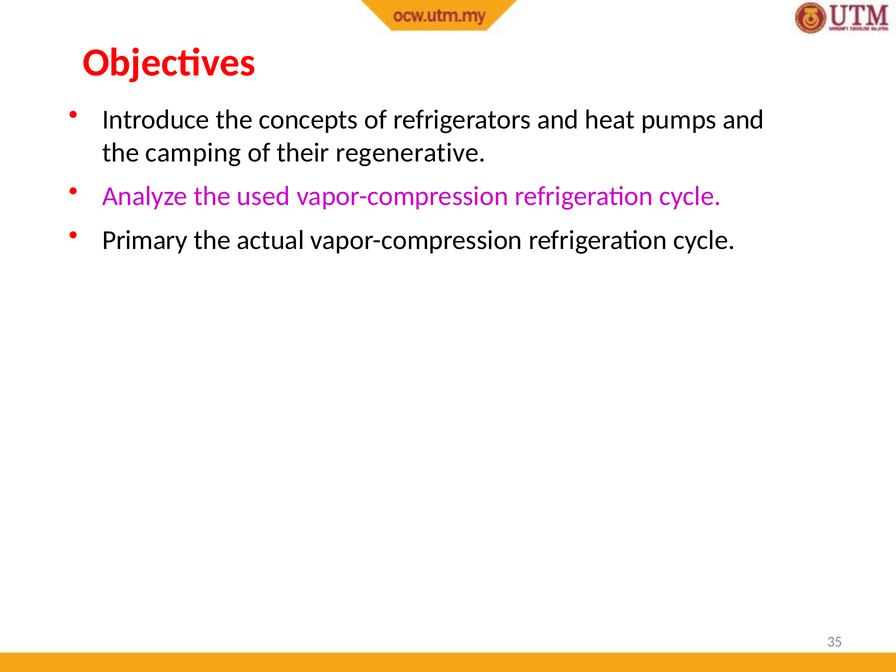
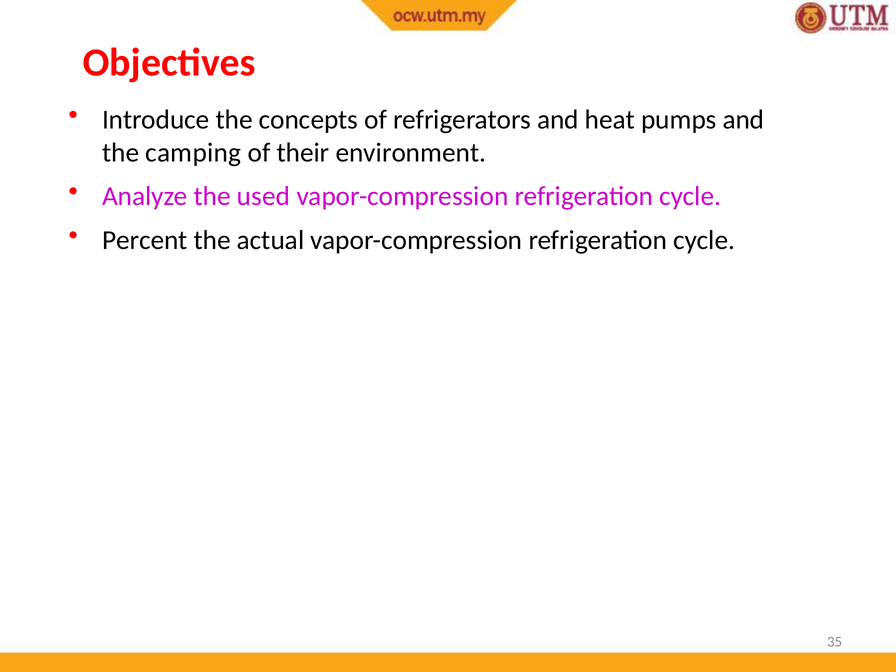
regenerative: regenerative -> environment (411, 153)
Primary: Primary -> Percent (145, 240)
